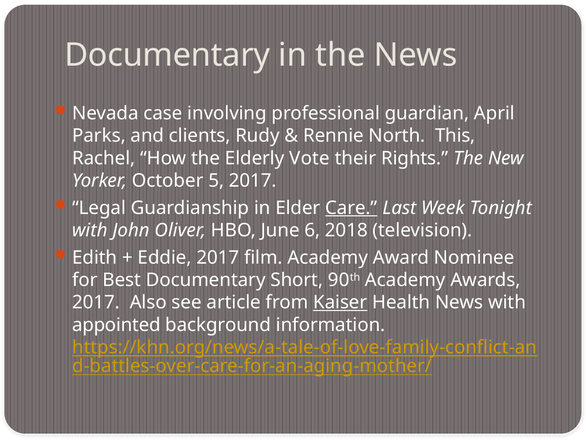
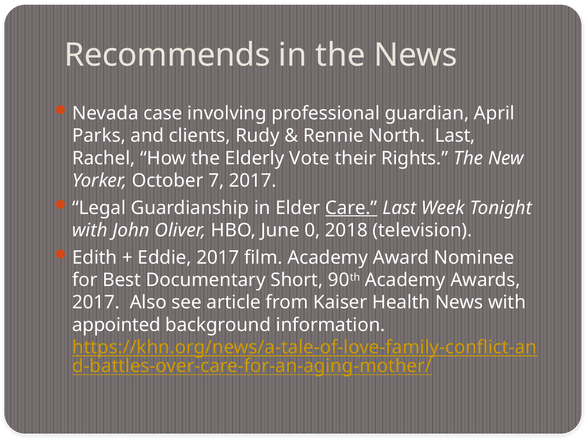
Documentary: Documentary -> Recommends (167, 55)
North This: This -> Last (455, 136)
5: 5 -> 7 (216, 180)
6: 6 -> 0 (312, 230)
Kaiser underline: present -> none (340, 302)
